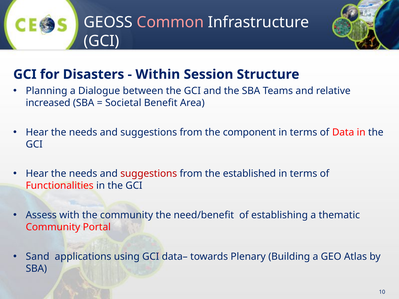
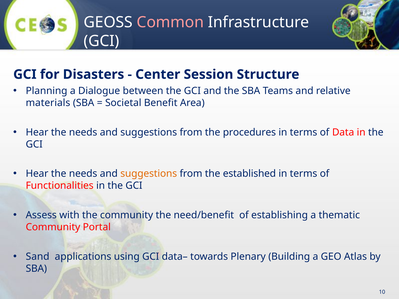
Within: Within -> Center (158, 74)
increased: increased -> materials (48, 103)
component: component -> procedures (249, 132)
suggestions colour: red -> orange (149, 174)
